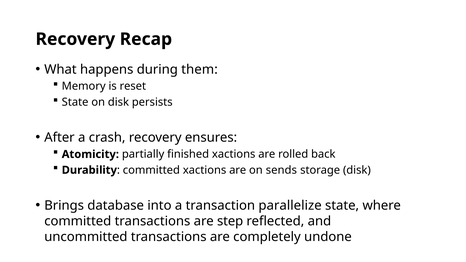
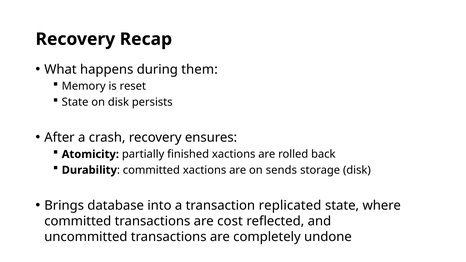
parallelize: parallelize -> replicated (290, 206)
step: step -> cost (230, 221)
